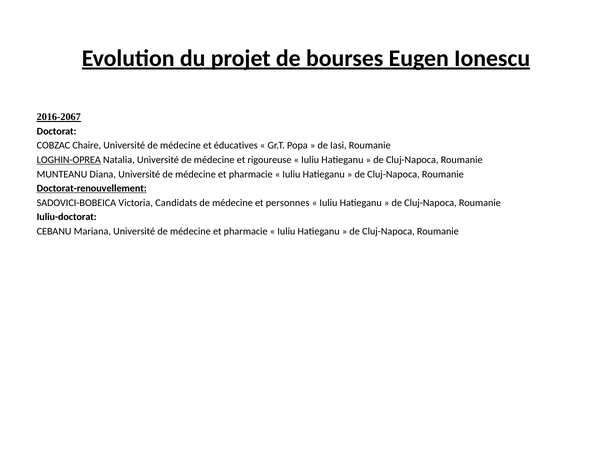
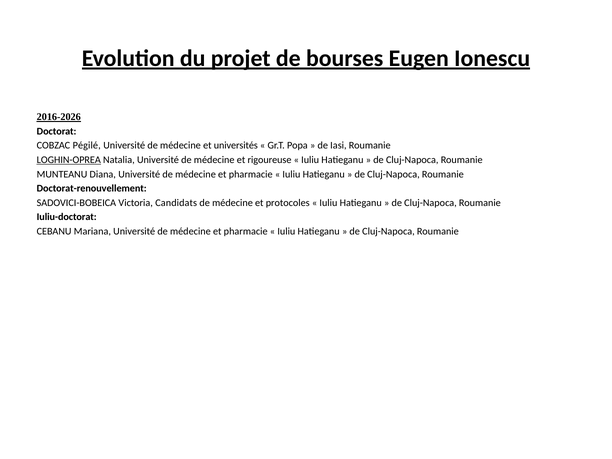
2016-2067: 2016-2067 -> 2016-2026 (59, 117)
Chaire: Chaire -> Pégilé (87, 146)
éducatives: éducatives -> universités (236, 146)
Doctorat-renouvellement underline: present -> none (92, 188)
personnes: personnes -> protocoles (288, 203)
